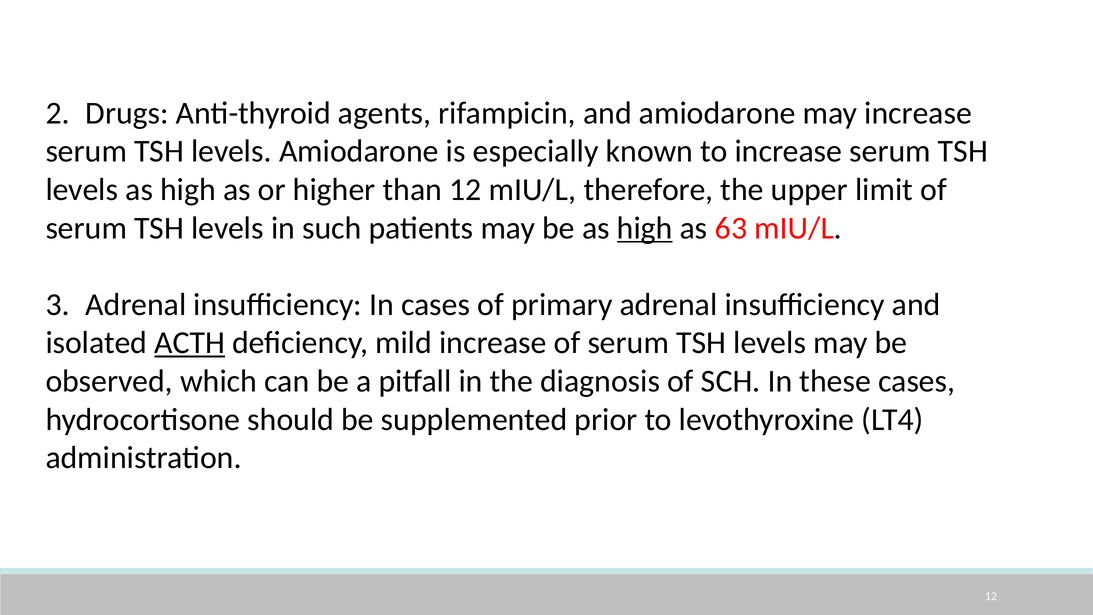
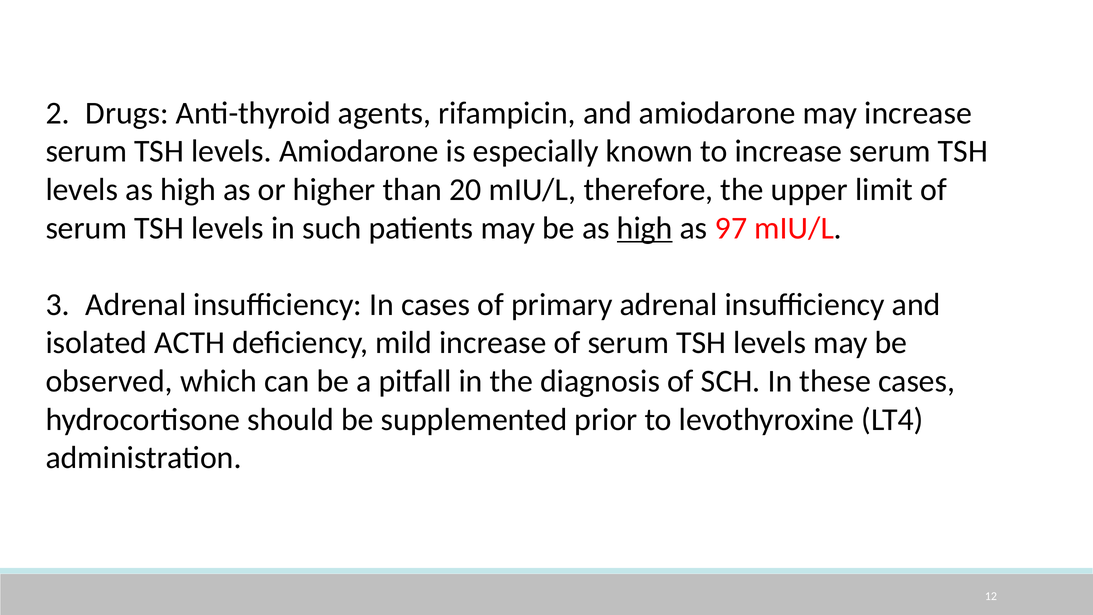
than 12: 12 -> 20 (465, 190)
63: 63 -> 97 (731, 228)
ACTH underline: present -> none (190, 343)
